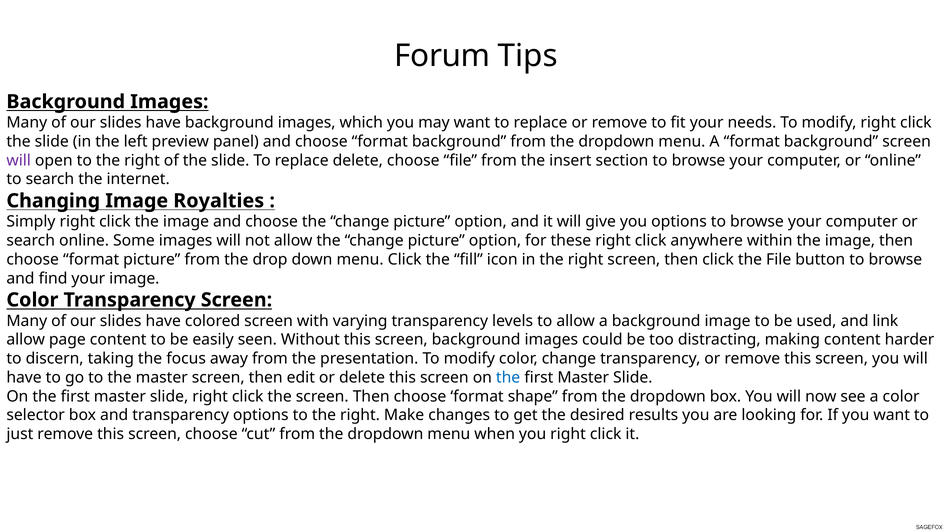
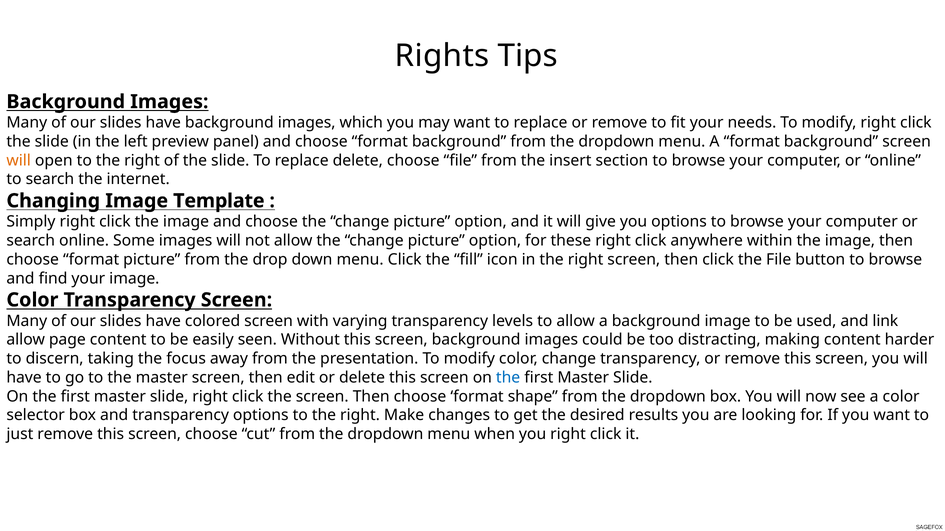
Forum: Forum -> Rights (442, 56)
will colour: purple -> orange (19, 161)
Royalties: Royalties -> Template (219, 201)
